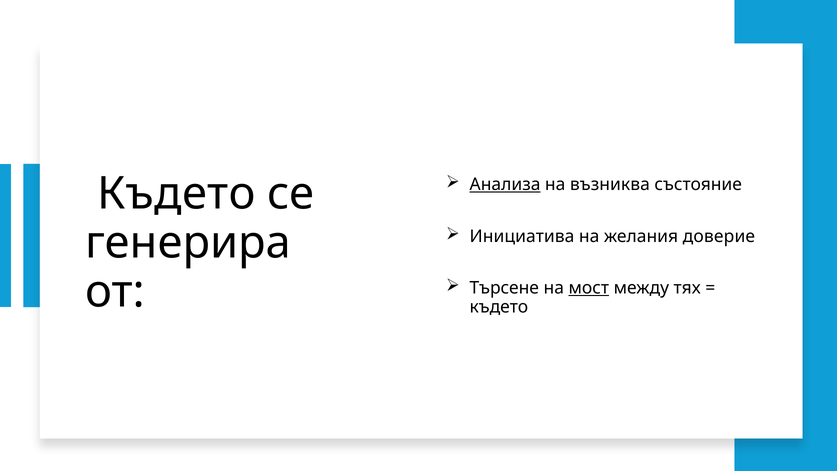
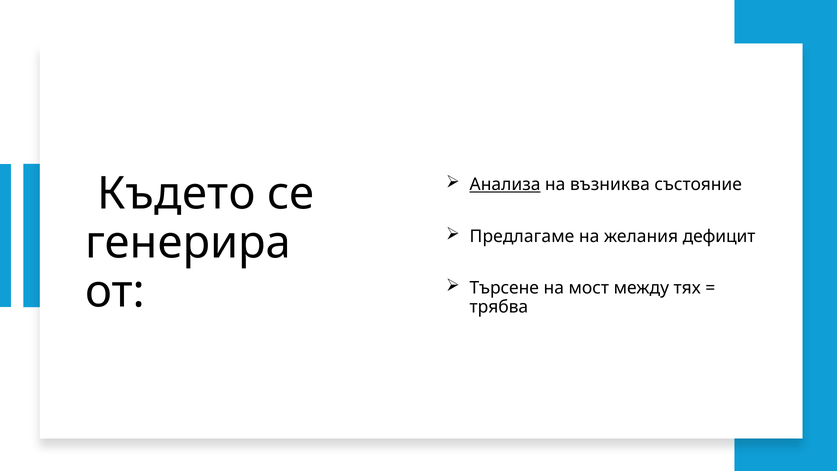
Инициатива: Инициатива -> Предлагаме (522, 236)
доверие: доверие -> дефицит (719, 236)
мост underline: present -> none (589, 288)
където: където -> трябва (499, 307)
